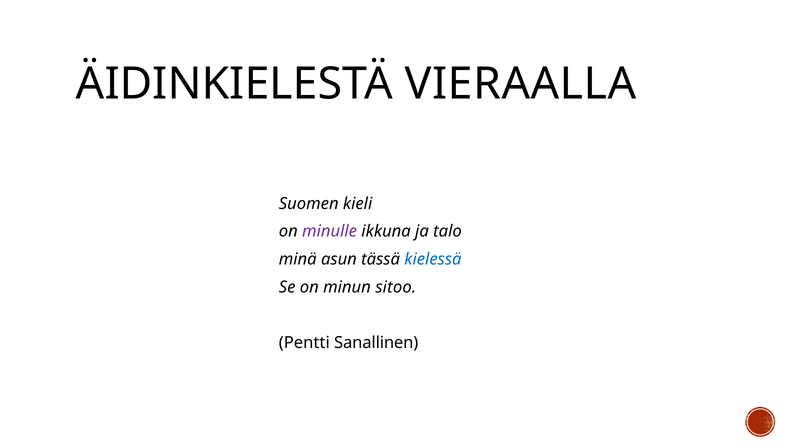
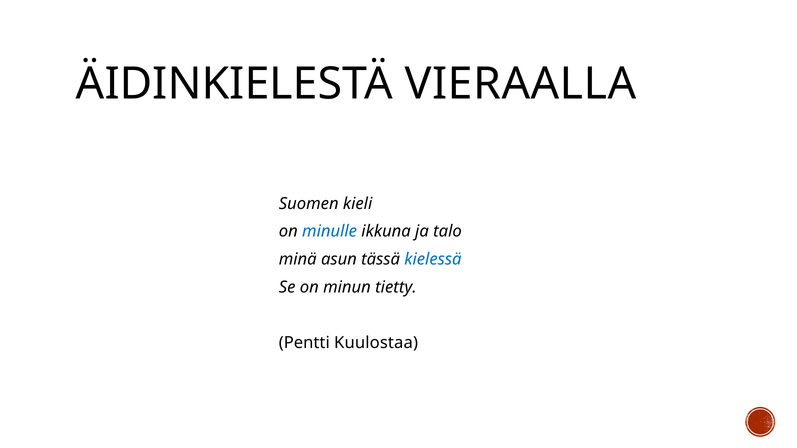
minulle colour: purple -> blue (330, 232)
sitoo: sitoo -> tietty (396, 287)
Sanallinen: Sanallinen -> Kuulostaa (376, 343)
